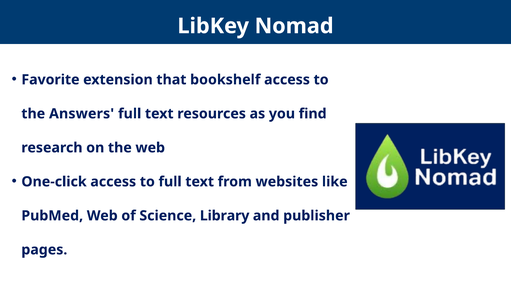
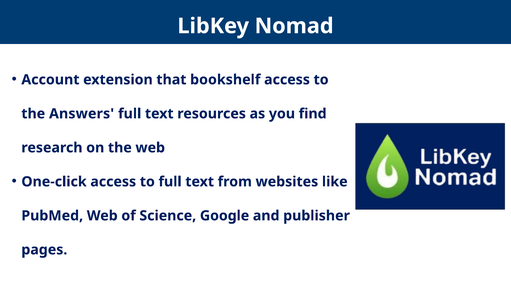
Favorite: Favorite -> Account (50, 80)
Library: Library -> Google (225, 216)
